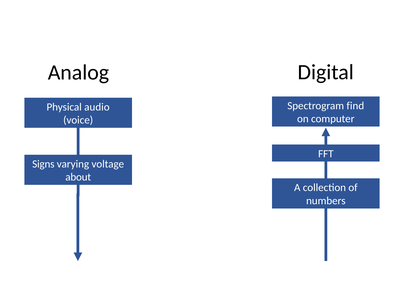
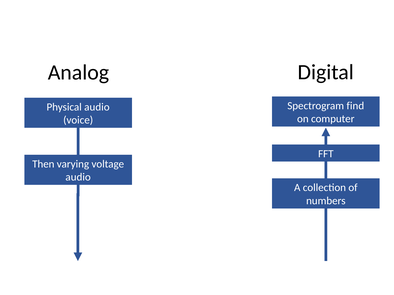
Signs: Signs -> Then (43, 164)
about: about -> audio (78, 177)
